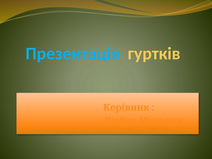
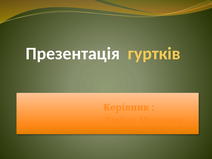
Презентація colour: light blue -> white (73, 54)
